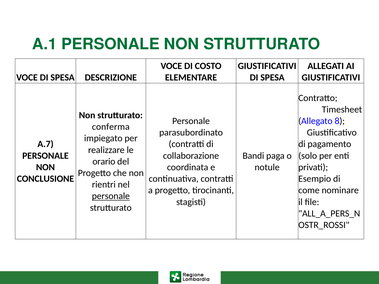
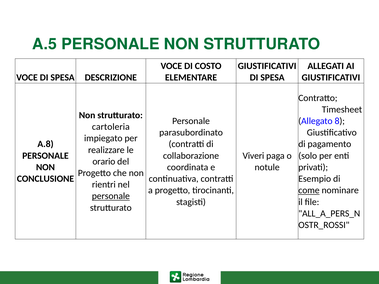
A.1: A.1 -> A.5 (45, 44)
conferma: conferma -> cartoleria (111, 127)
A.7: A.7 -> A.8 (45, 144)
Bandi: Bandi -> Viveri (253, 156)
come underline: none -> present (309, 191)
